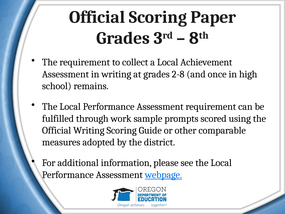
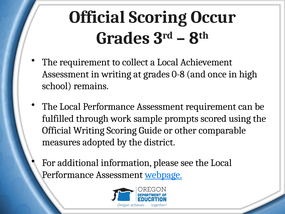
Paper: Paper -> Occur (213, 17)
2-8: 2-8 -> 0-8 (178, 74)
